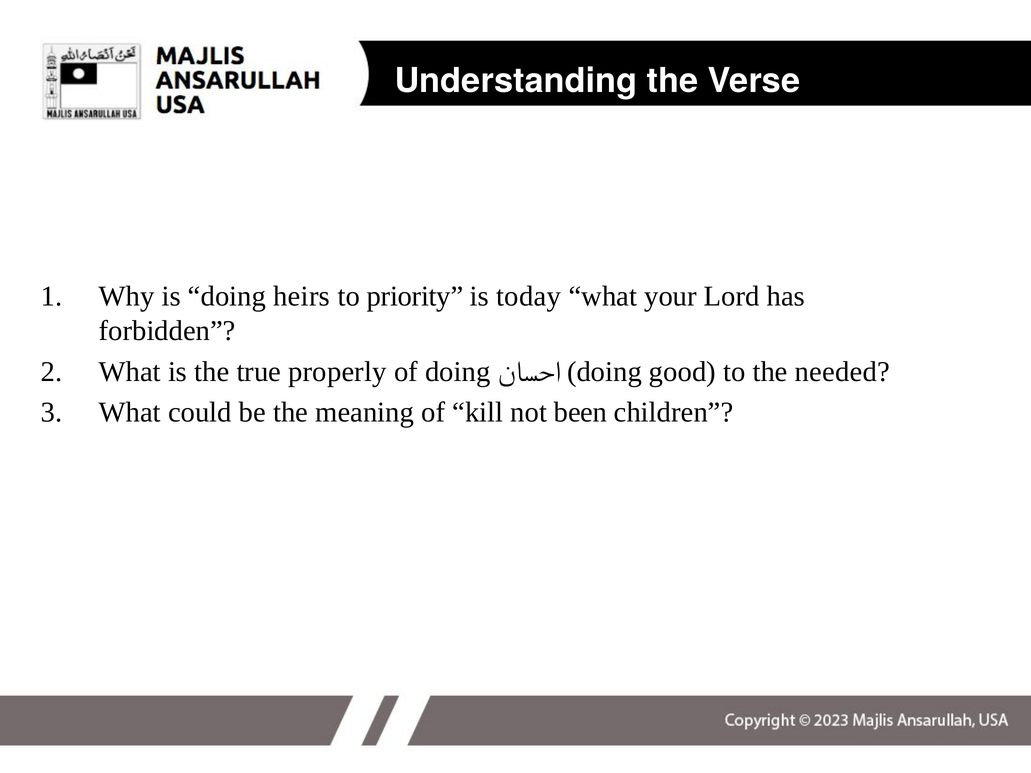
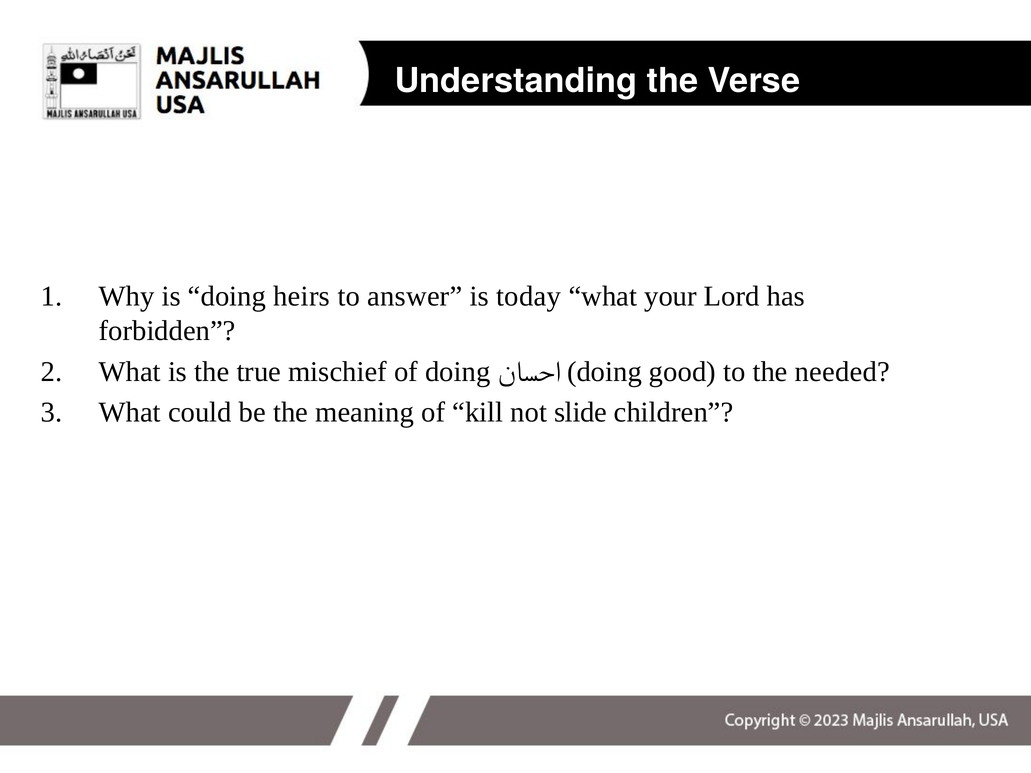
priority: priority -> answer (415, 296)
properly: properly -> mischief (338, 372)
been: been -> slide (581, 413)
